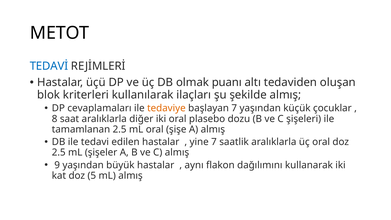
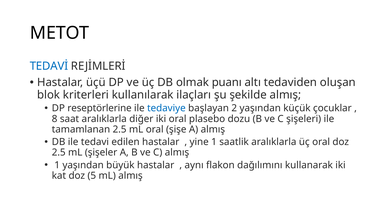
cevaplamaları: cevaplamaları -> reseptörlerine (100, 108)
tedaviye colour: orange -> blue (166, 108)
başlayan 7: 7 -> 2 (234, 108)
yine 7: 7 -> 1 (214, 142)
9: 9 -> 1 (57, 165)
